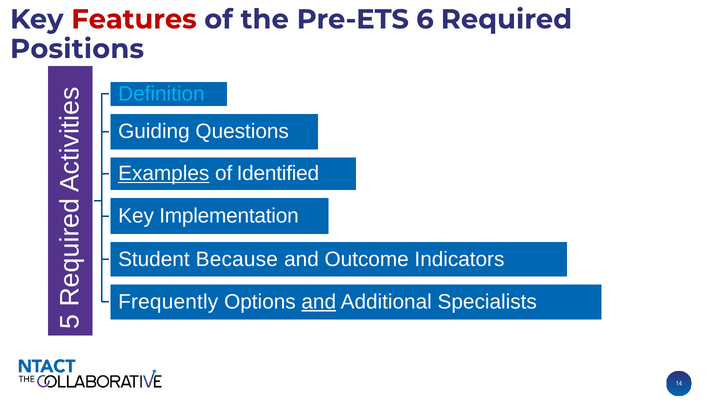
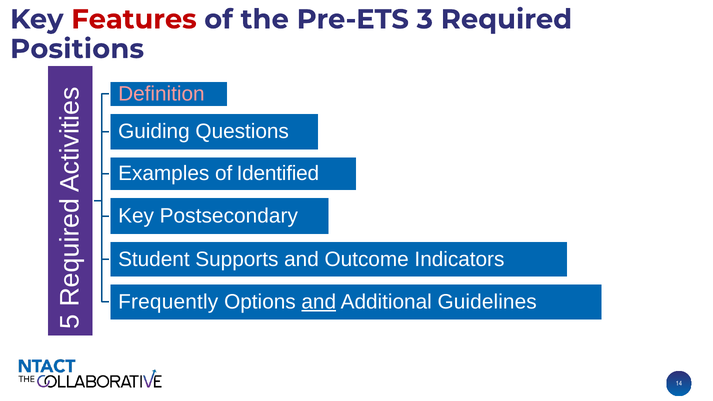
6: 6 -> 3 (425, 19)
Definition colour: light blue -> pink (161, 94)
Examples underline: present -> none (164, 174)
Implementation: Implementation -> Postsecondary (229, 216)
Because: Because -> Supports (237, 259)
Specialists: Specialists -> Guidelines (487, 302)
